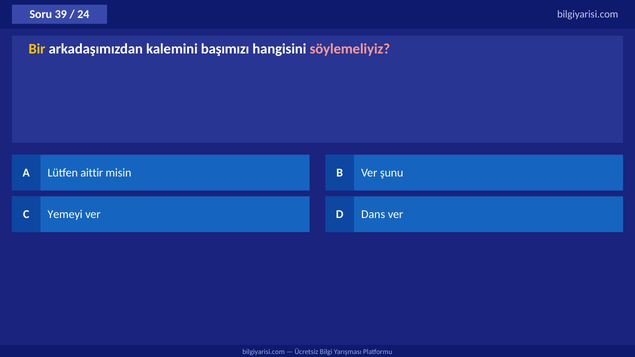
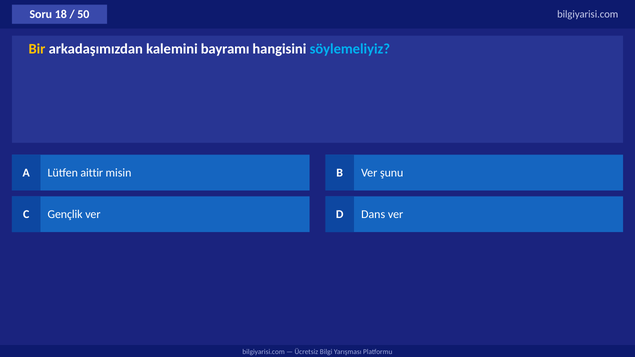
39: 39 -> 18 (61, 15)
24: 24 -> 50 (83, 15)
başımızı: başımızı -> bayramı (225, 49)
söylemeliyiz colour: pink -> light blue (350, 49)
Yemeyi: Yemeyi -> Gençlik (65, 214)
